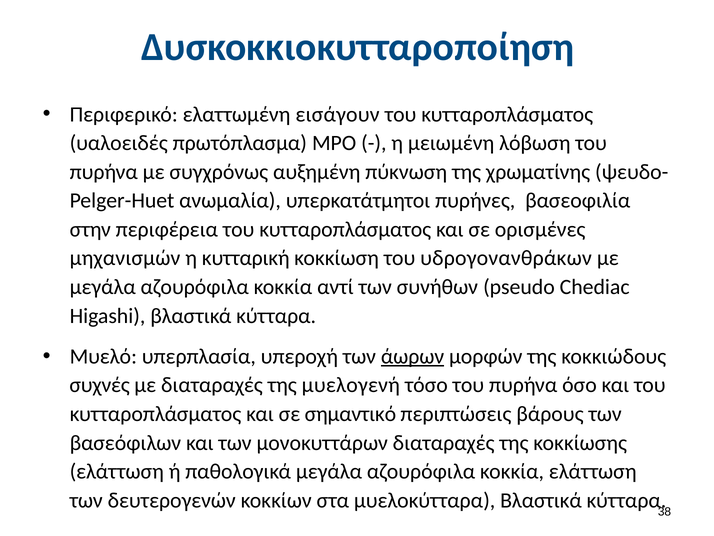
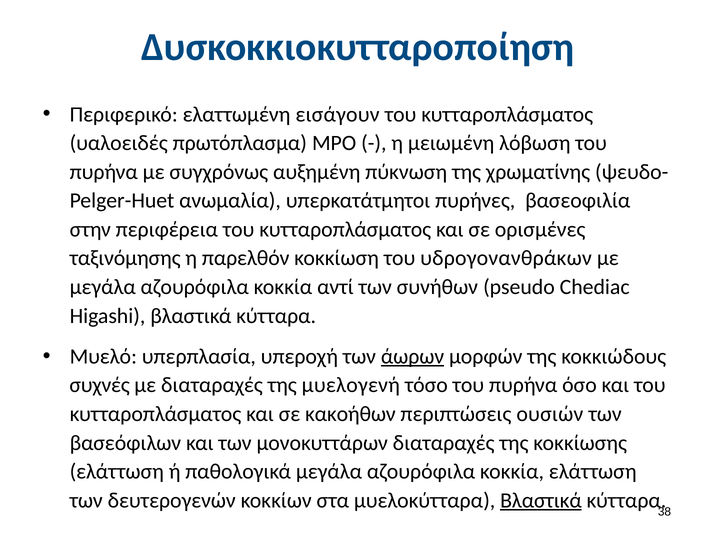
μηχανισμών: μηχανισμών -> ταξινόμησης (125, 258)
κυτταρική: κυτταρική -> παρελθόν (246, 258)
σημαντικό: σημαντικό -> κακοήθων (350, 414)
βάρους: βάρους -> ουσιών (550, 414)
Βλαστικά underline: none -> present (541, 500)
